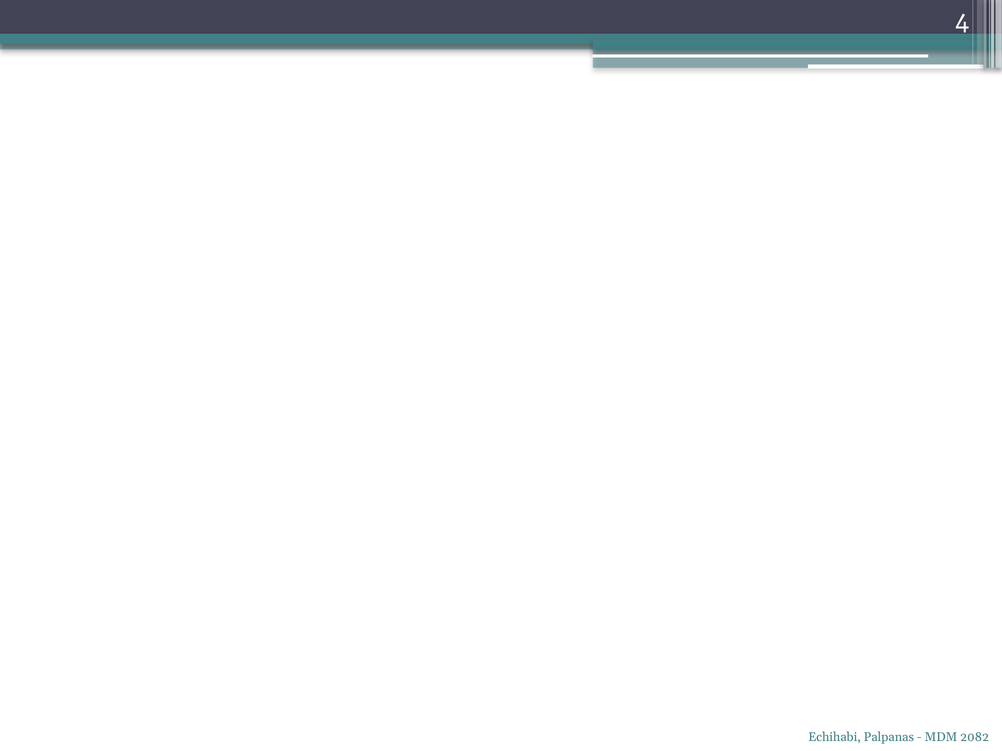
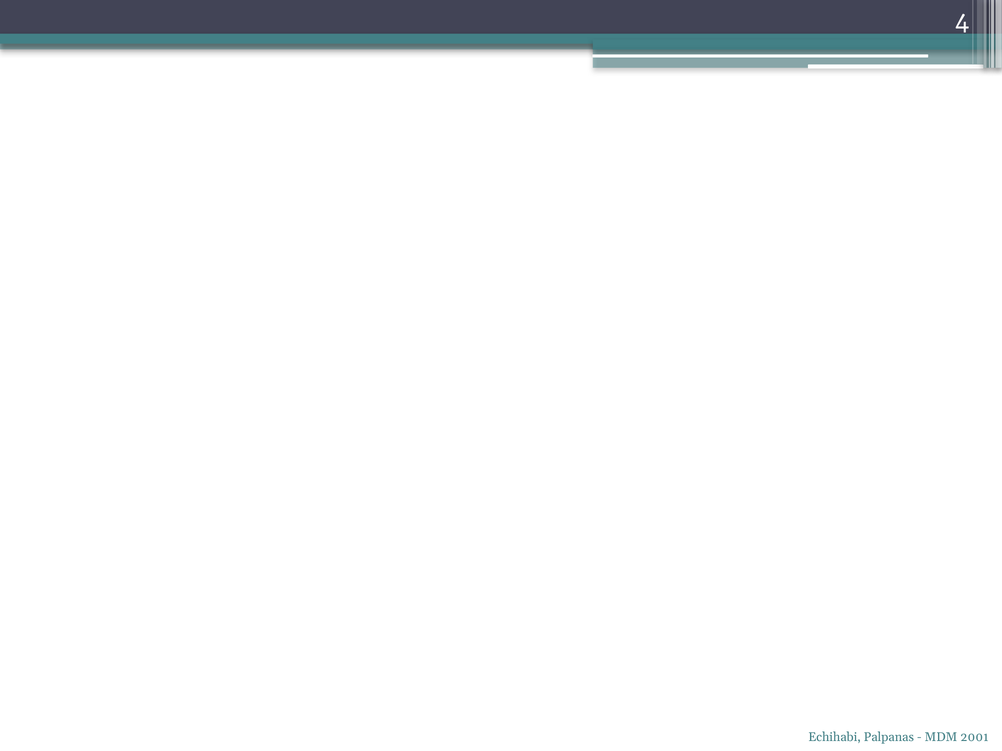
2082: 2082 -> 2001 (975, 737)
